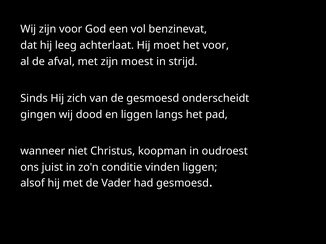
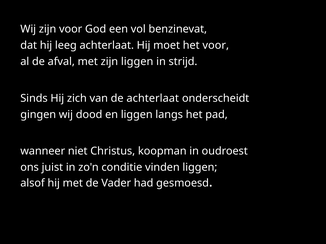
zijn moest: moest -> liggen (137, 62)
de gesmoesd: gesmoesd -> achterlaat (153, 98)
